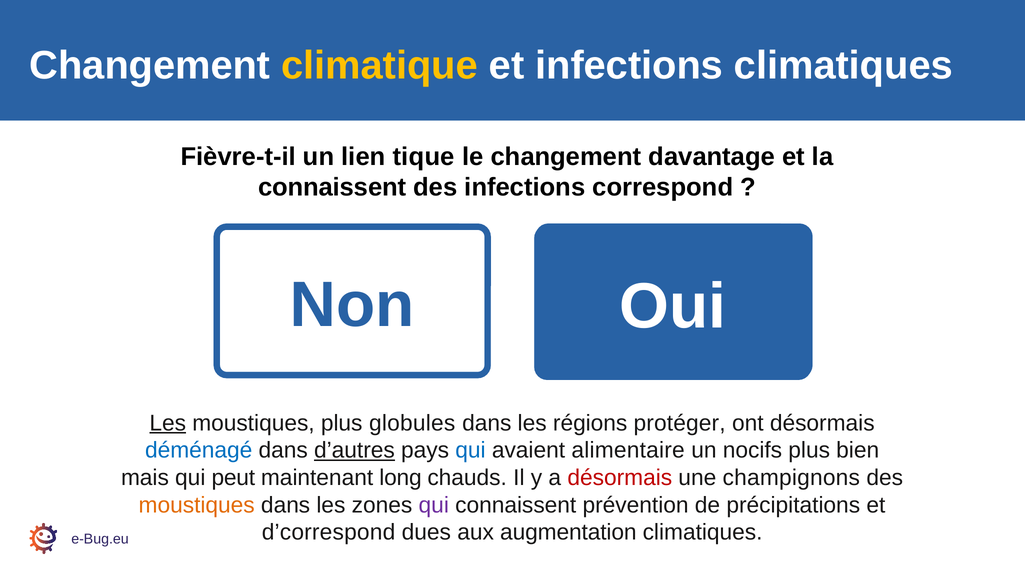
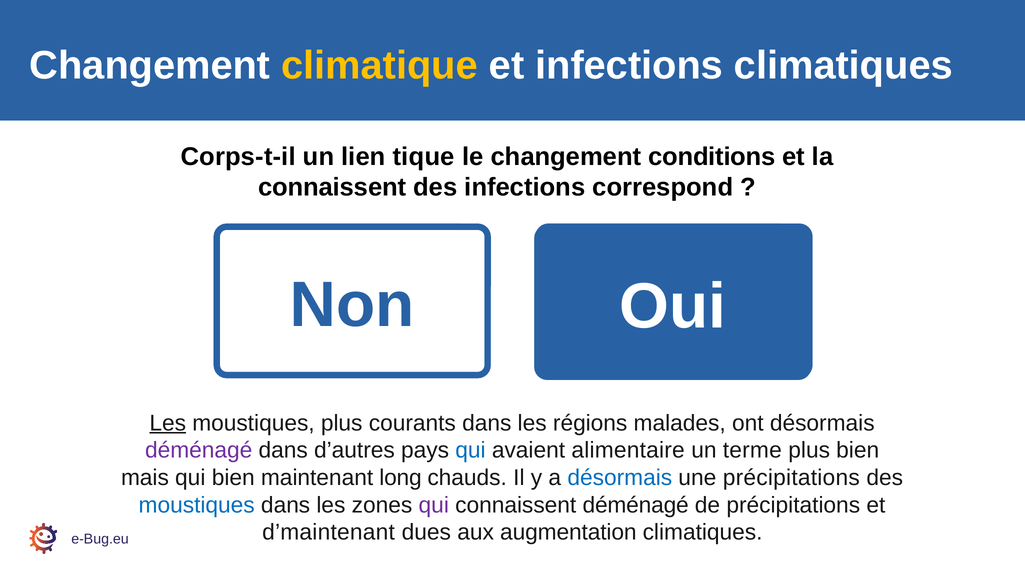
Fièvre-t-il: Fièvre-t-il -> Corps-t-il (238, 156)
davantage: davantage -> conditions (712, 156)
globules: globules -> courants (412, 423)
protéger: protéger -> malades (680, 423)
déménagé colour: blue -> purple (199, 450)
d’autres underline: present -> none (354, 450)
nocifs: nocifs -> terme (752, 450)
qui peut: peut -> bien (233, 477)
désormais colour: red -> blue (620, 477)
une champignons: champignons -> précipitations (791, 477)
moustiques colour: orange -> blue (197, 505)
connaissent prévention: prévention -> déménagé (636, 505)
d’correspond: d’correspond -> d’maintenant (329, 532)
